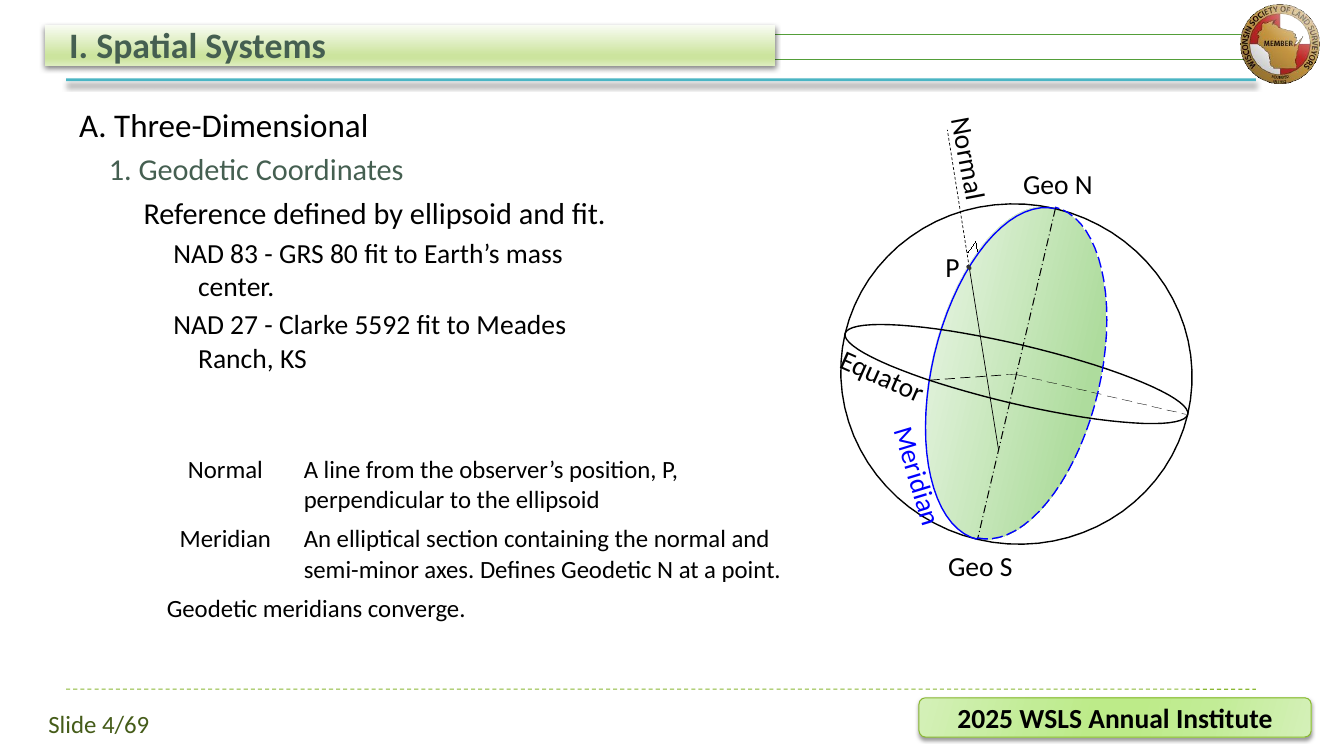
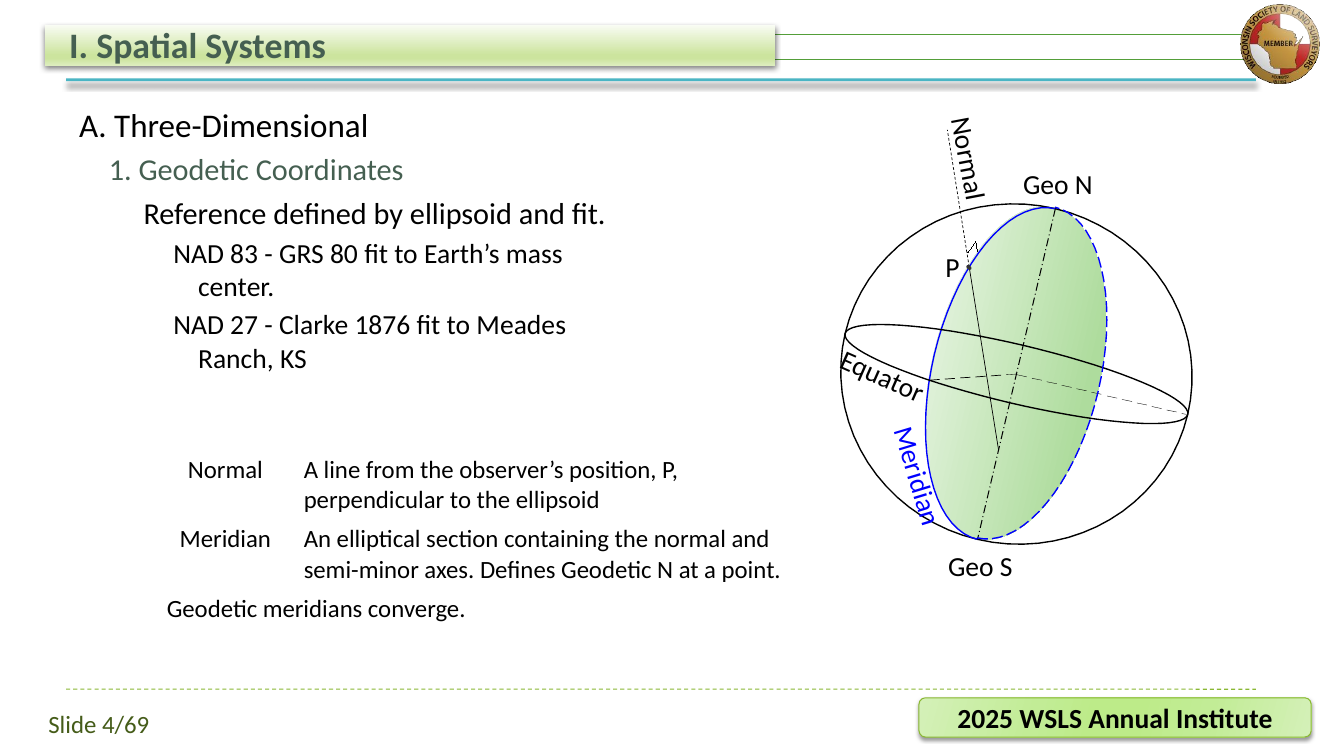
5592: 5592 -> 1876 (382, 326)
